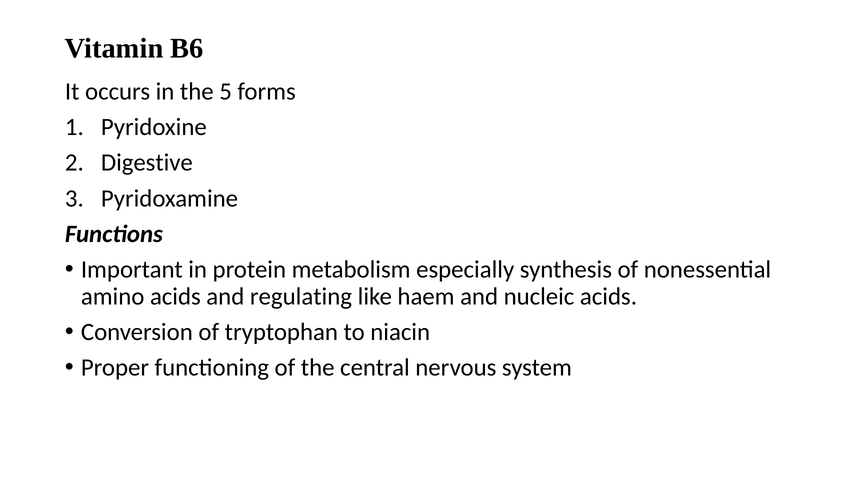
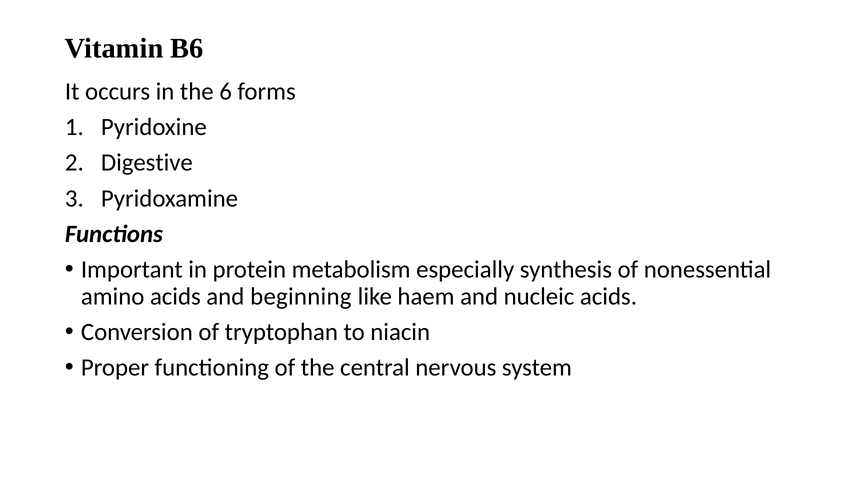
5: 5 -> 6 (226, 91)
regulating: regulating -> beginning (301, 297)
